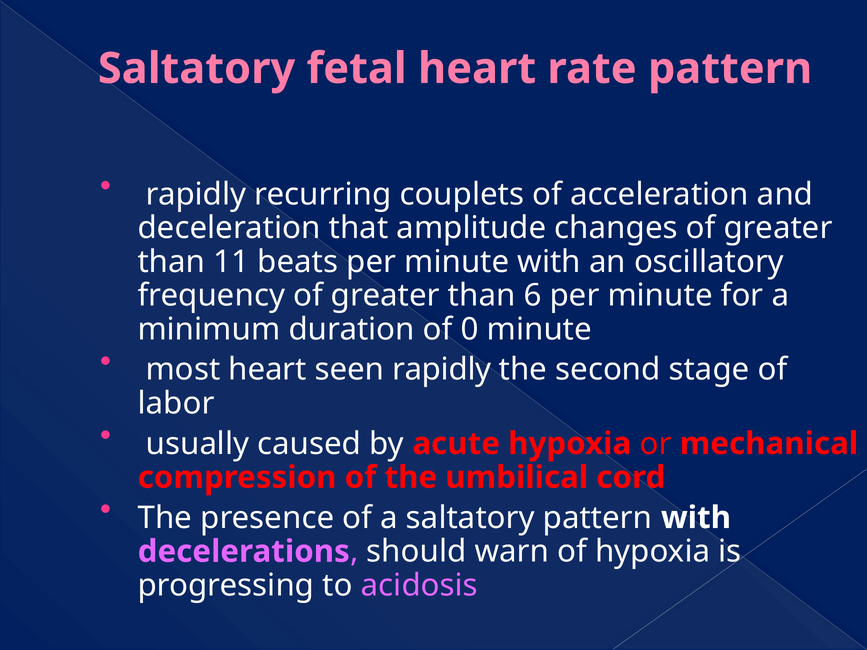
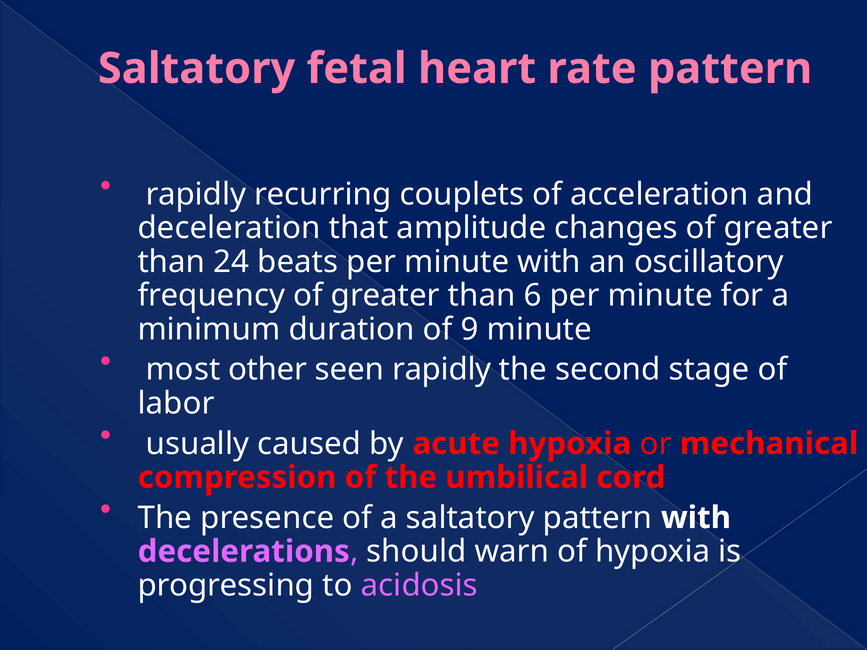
11: 11 -> 24 (231, 262)
0: 0 -> 9 (470, 330)
most heart: heart -> other (268, 370)
